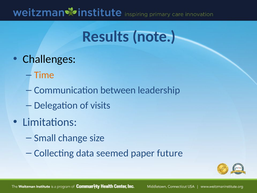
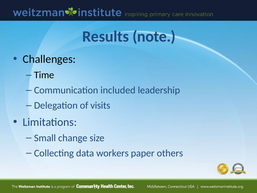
Time colour: orange -> black (44, 75)
between: between -> included (118, 90)
seemed: seemed -> workers (112, 153)
future: future -> others (170, 153)
